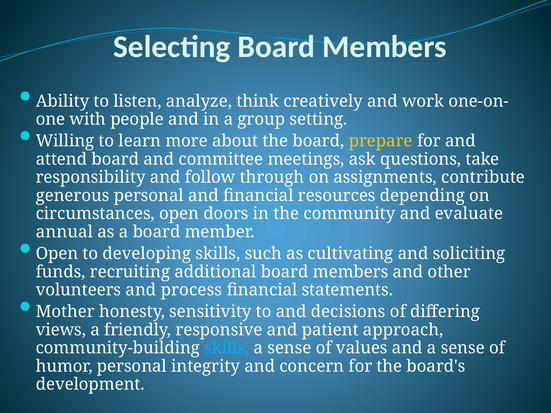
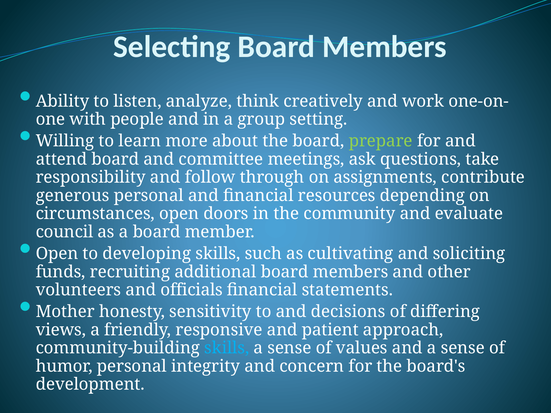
prepare colour: yellow -> light green (381, 141)
annual: annual -> council (65, 232)
process: process -> officials (192, 290)
